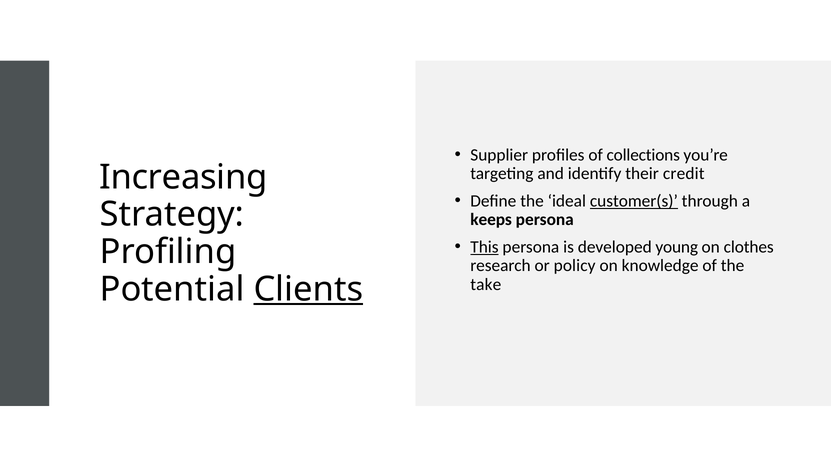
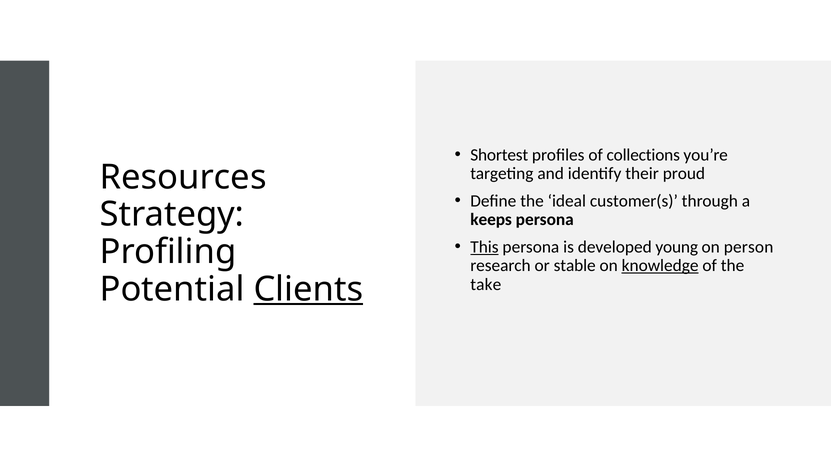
Supplier: Supplier -> Shortest (499, 155)
credit: credit -> proud (684, 174)
Increasing: Increasing -> Resources (183, 177)
customer(s underline: present -> none (634, 201)
clothes: clothes -> person (749, 247)
policy: policy -> stable (575, 266)
knowledge underline: none -> present (660, 266)
